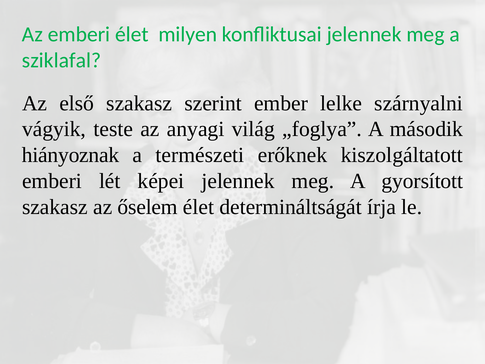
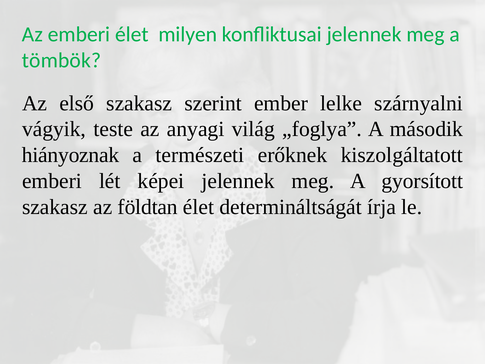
sziklafal: sziklafal -> tömbök (61, 60)
őselem: őselem -> földtan (148, 207)
